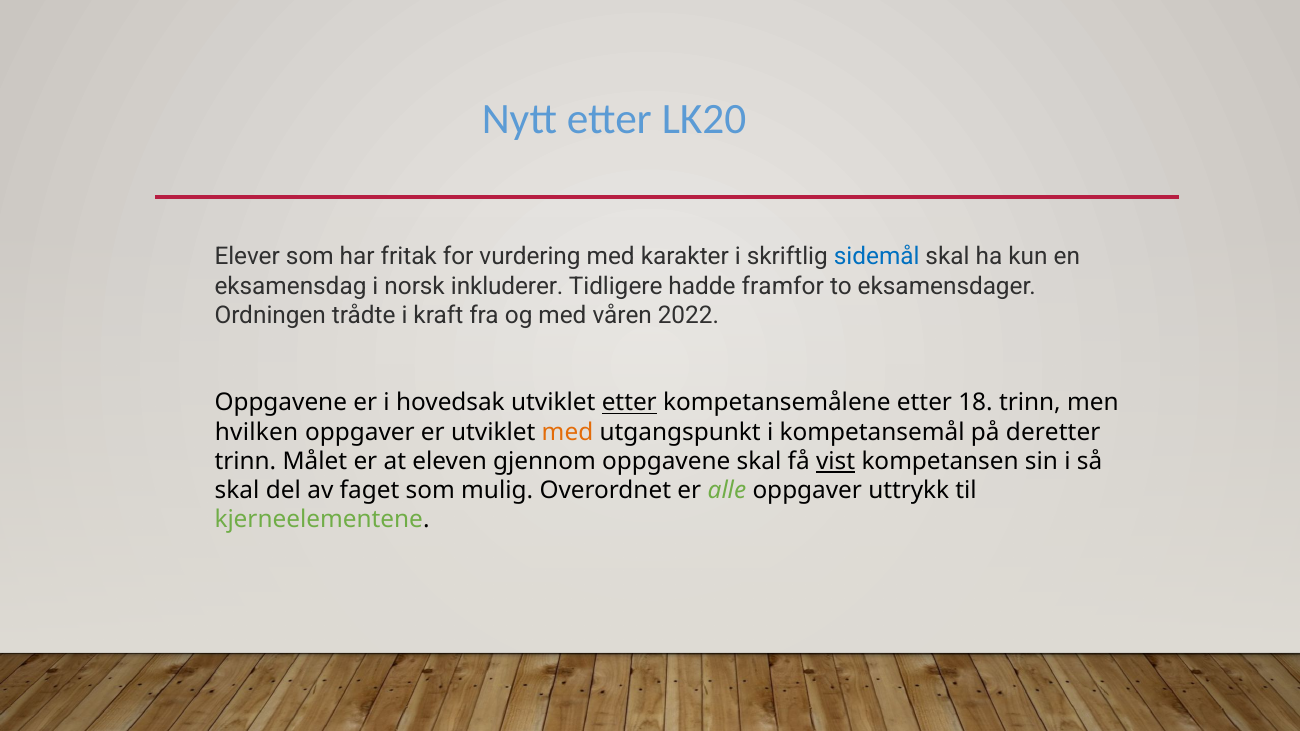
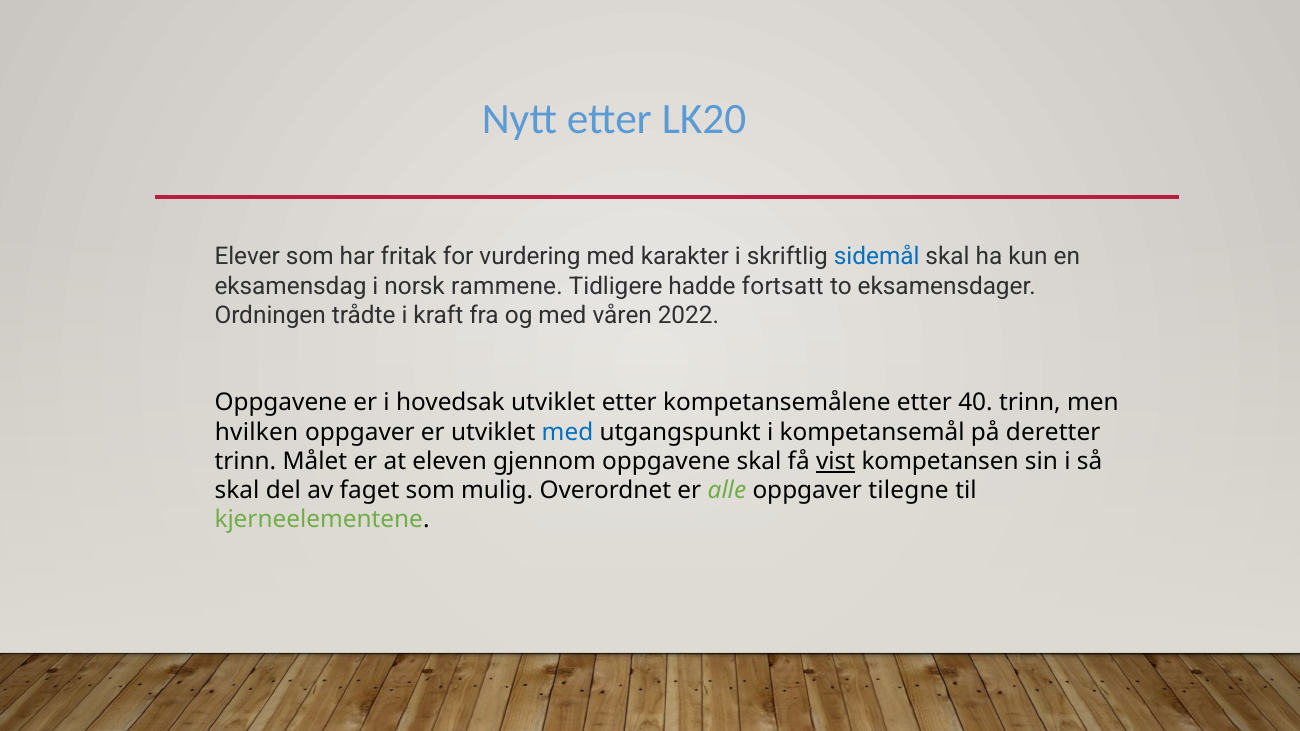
inkluderer: inkluderer -> rammene (507, 286)
framfor: framfor -> fortsatt (783, 286)
etter underline: present -> none (629, 403)
18: 18 -> 40 (976, 403)
med colour: orange -> blue (568, 432)
uttrykk: uttrykk -> tilegne (909, 491)
